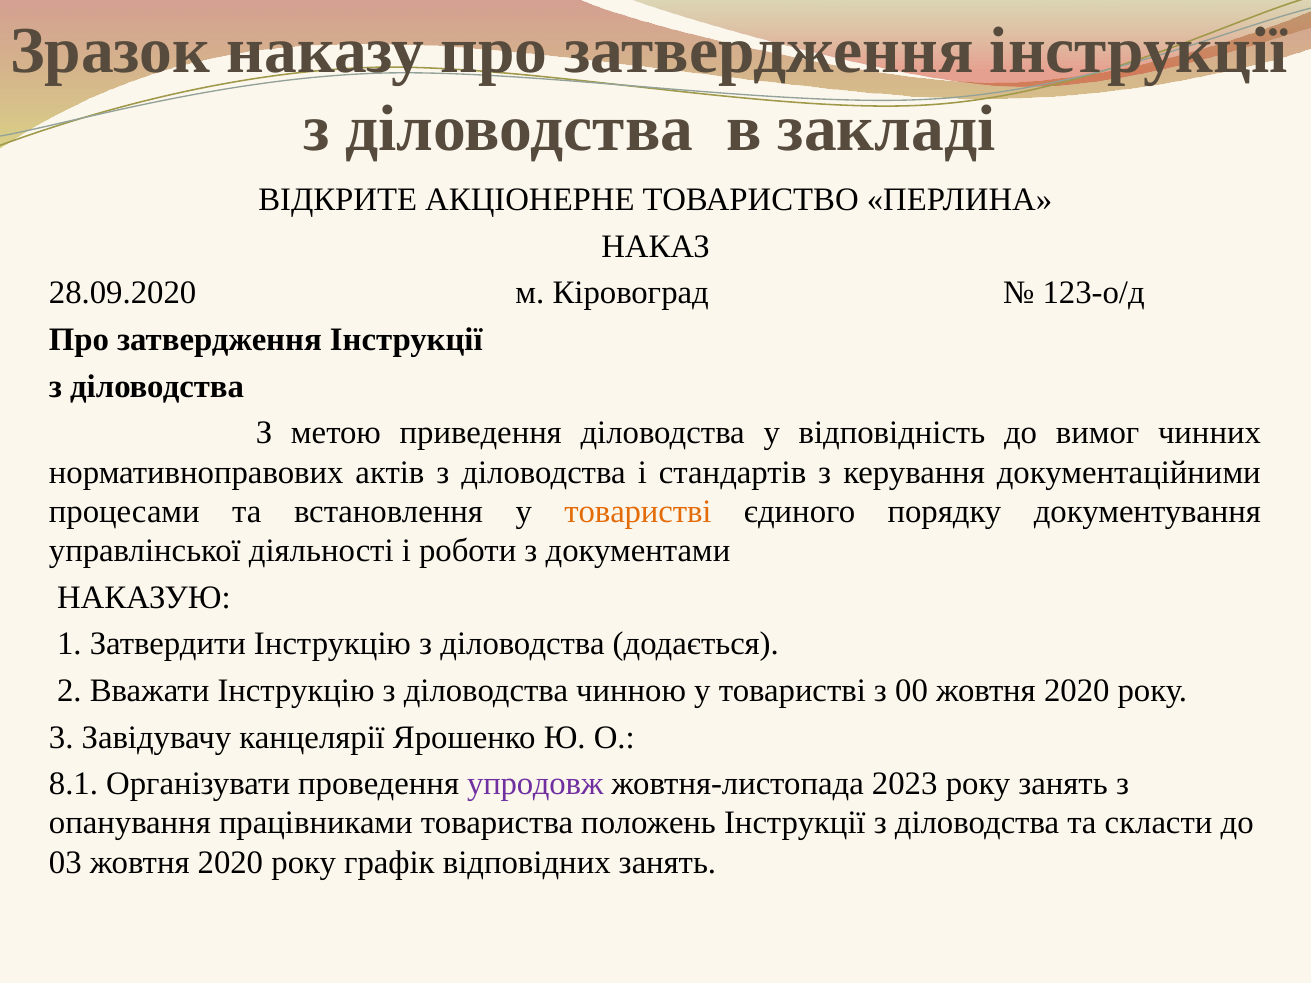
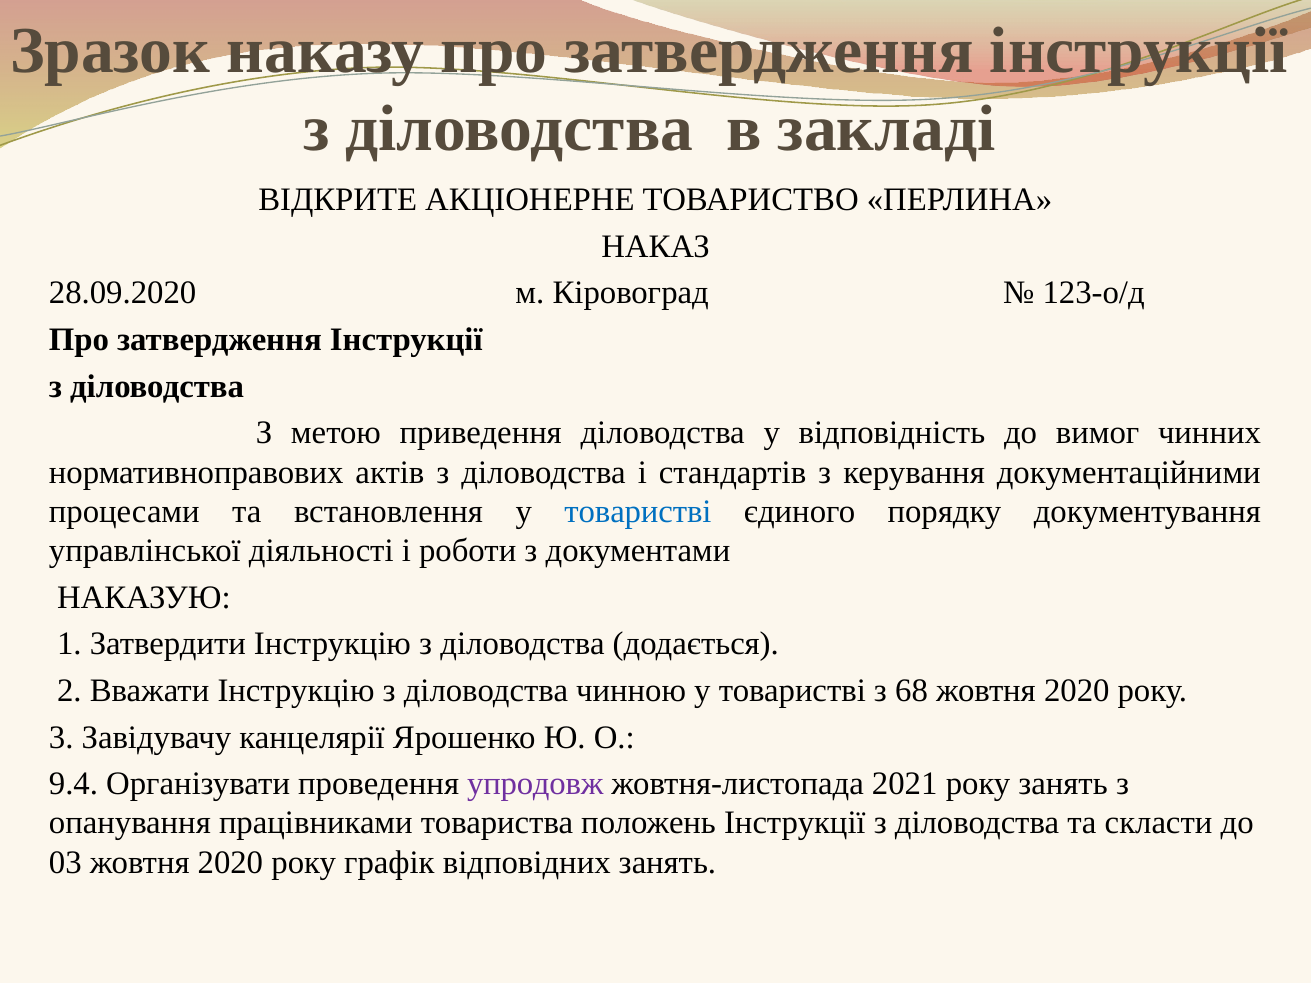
товаристві colour: orange -> blue (638, 512)
00: 00 -> 68 (912, 691)
8.1: 8.1 -> 9.4 (74, 784)
2023: 2023 -> 2021 (905, 784)
